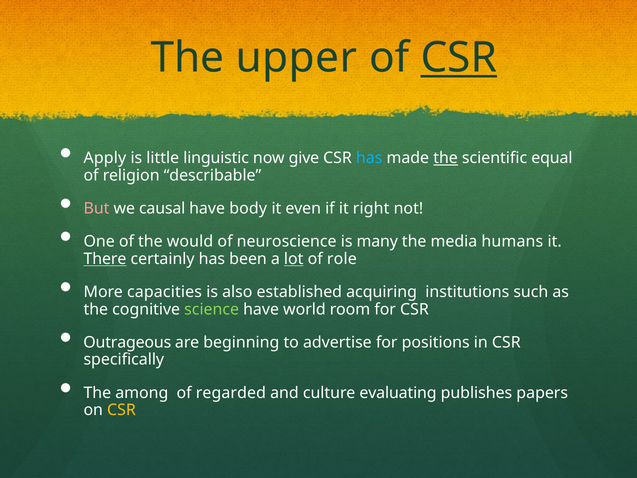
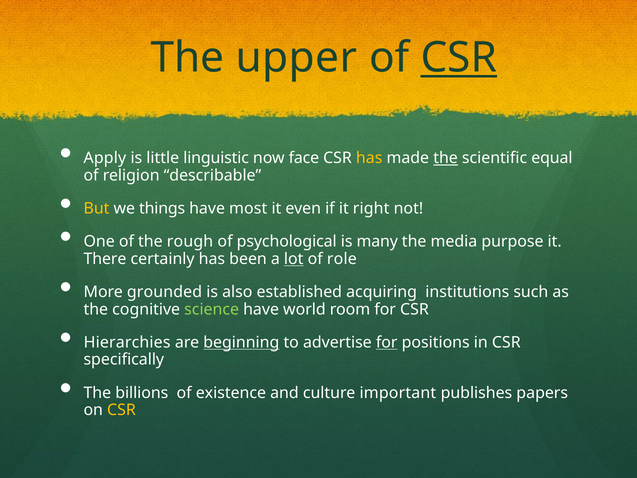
give: give -> face (304, 158)
has colour: light blue -> yellow (369, 158)
But colour: pink -> yellow (97, 208)
causal: causal -> things (162, 208)
body: body -> most (248, 208)
would: would -> rough (190, 242)
neuroscience: neuroscience -> psychological (287, 242)
humans: humans -> purpose (512, 242)
There underline: present -> none (105, 259)
capacities: capacities -> grounded (165, 292)
Outrageous: Outrageous -> Hierarchies (127, 342)
beginning underline: none -> present (241, 342)
for underline: none -> present (387, 342)
among: among -> billions (142, 393)
regarded: regarded -> existence (231, 393)
evaluating: evaluating -> important (398, 393)
